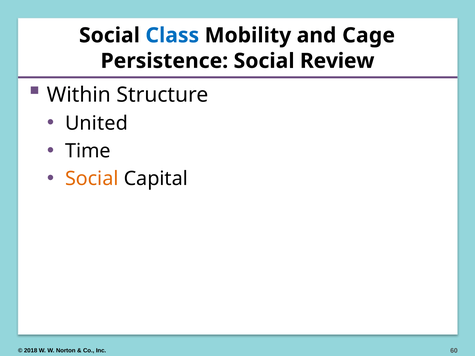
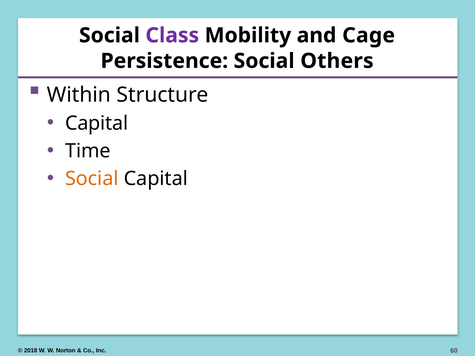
Class colour: blue -> purple (172, 35)
Review: Review -> Others (337, 61)
United: United -> Capital (97, 123)
